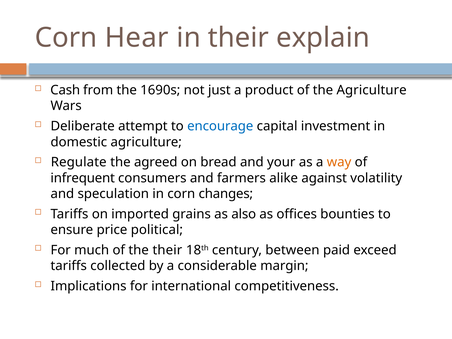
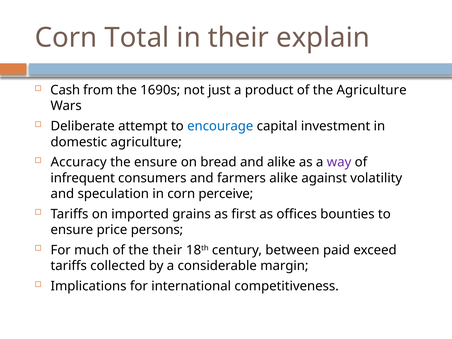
Hear: Hear -> Total (137, 38)
Regulate: Regulate -> Accuracy (79, 162)
the agreed: agreed -> ensure (156, 162)
and your: your -> alike (281, 162)
way colour: orange -> purple (339, 162)
changes: changes -> perceive (226, 194)
also: also -> first (244, 214)
political: political -> persons (157, 230)
